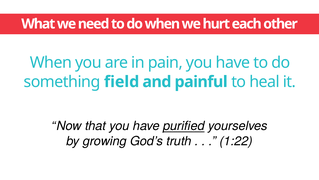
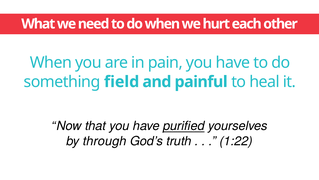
growing: growing -> through (105, 141)
